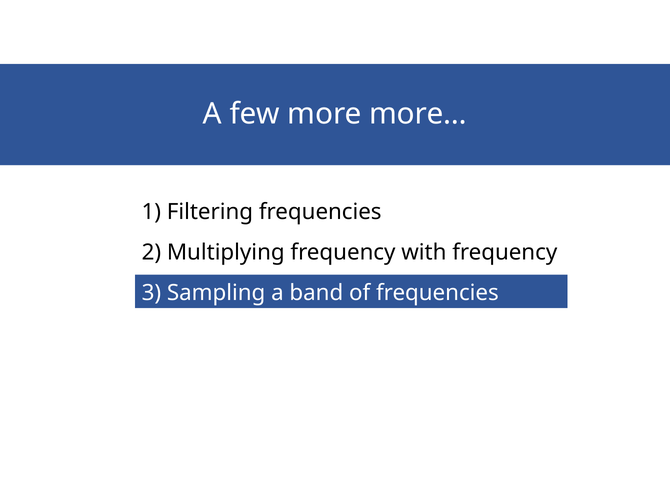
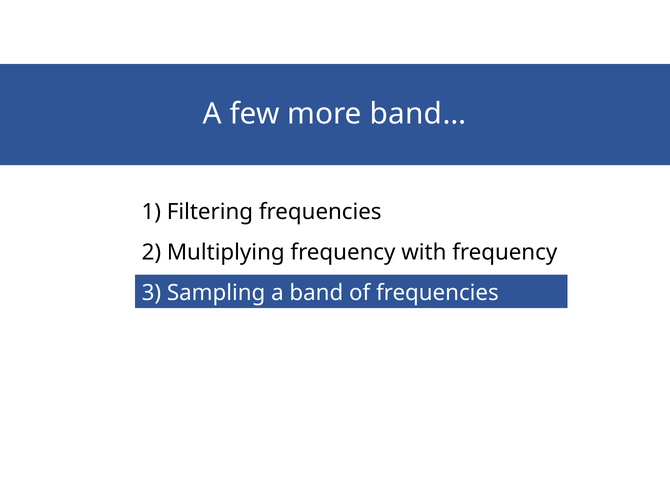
more…: more… -> band… (418, 114)
